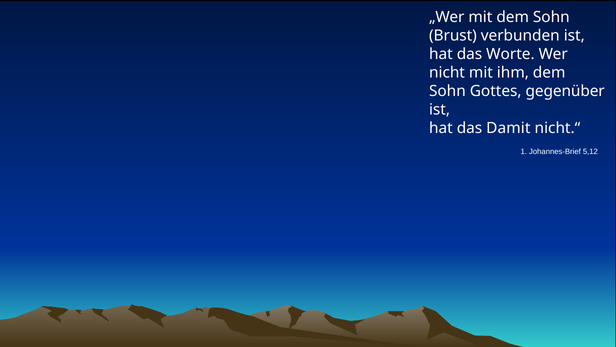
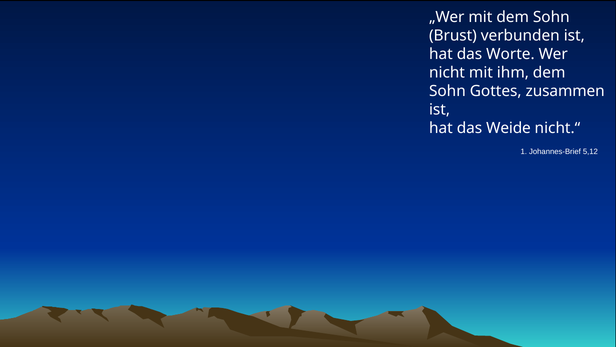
gegenüber: gegenüber -> zusammen (565, 91)
Damit: Damit -> Weide (509, 128)
